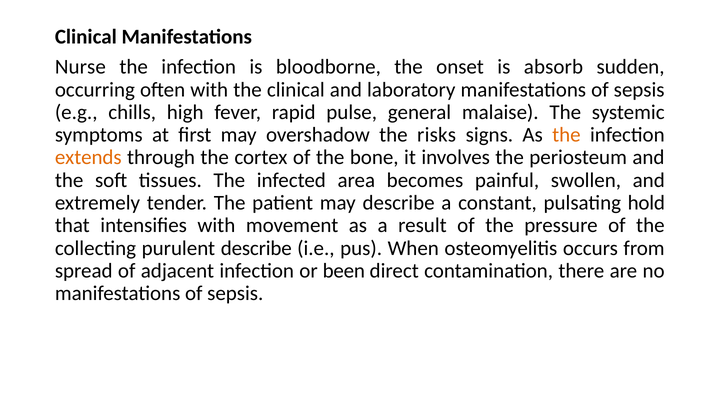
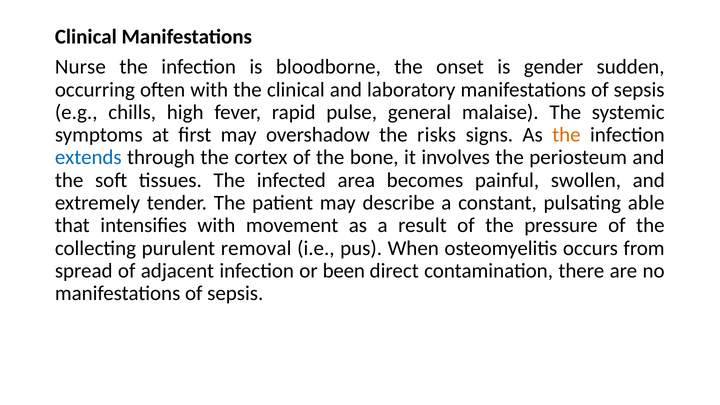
absorb: absorb -> gender (554, 67)
extends colour: orange -> blue (88, 158)
hold: hold -> able (646, 203)
purulent describe: describe -> removal (256, 248)
